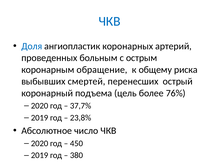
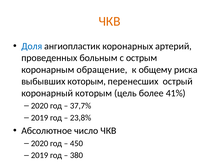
ЧКВ colour: blue -> orange (109, 21)
выбывших смертей: смертей -> которым (87, 81)
коронарный подъема: подъема -> которым (94, 93)
76%: 76% -> 41% (176, 93)
